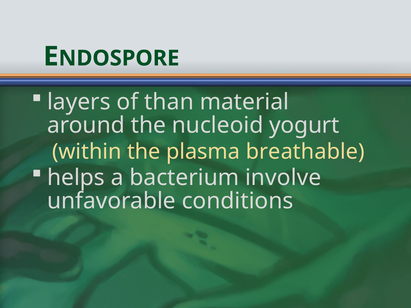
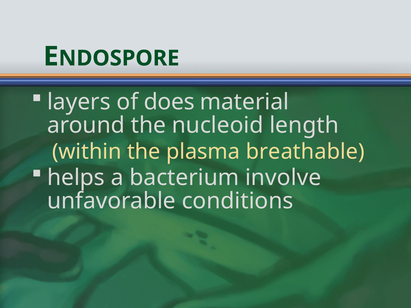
than: than -> does (169, 102)
yogurt: yogurt -> length (304, 125)
